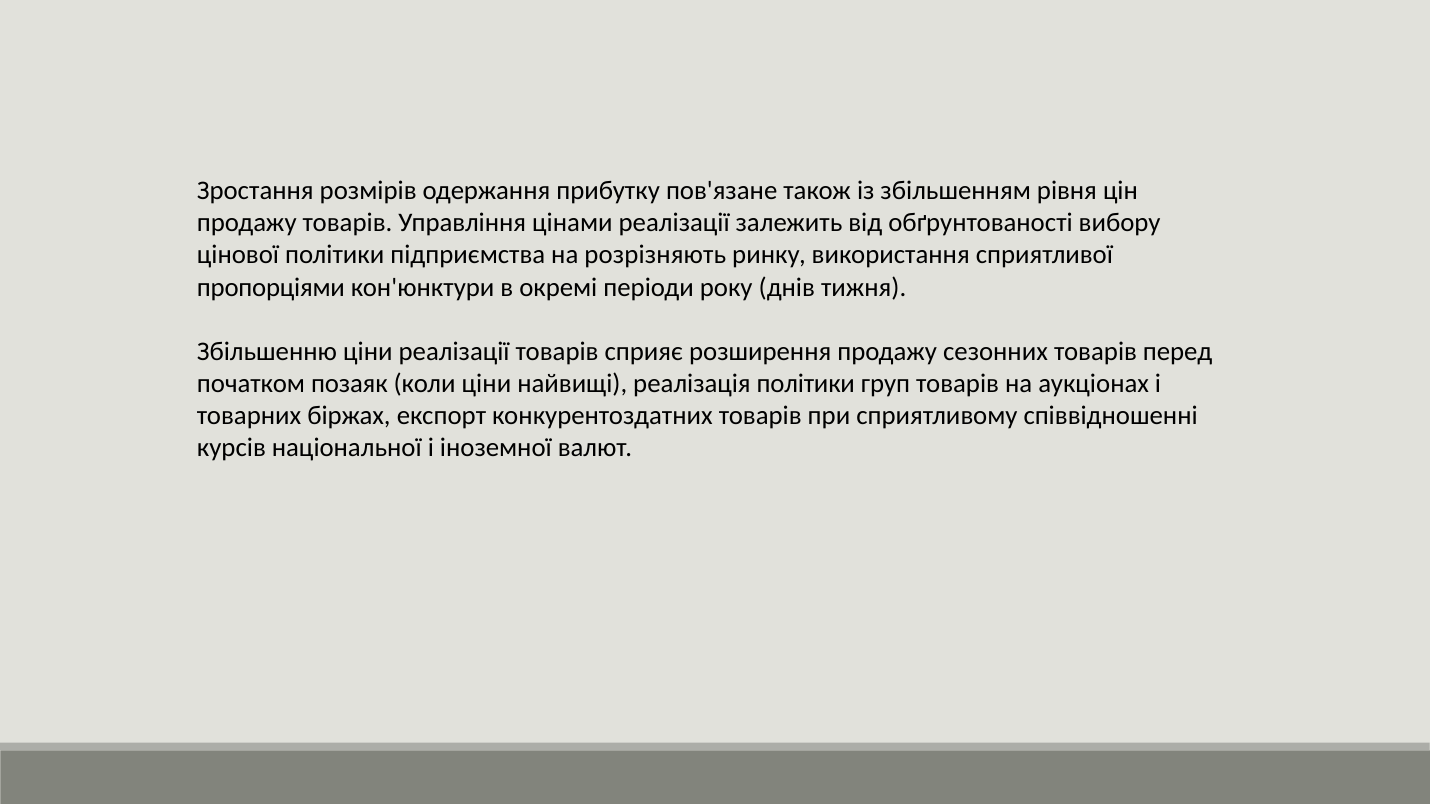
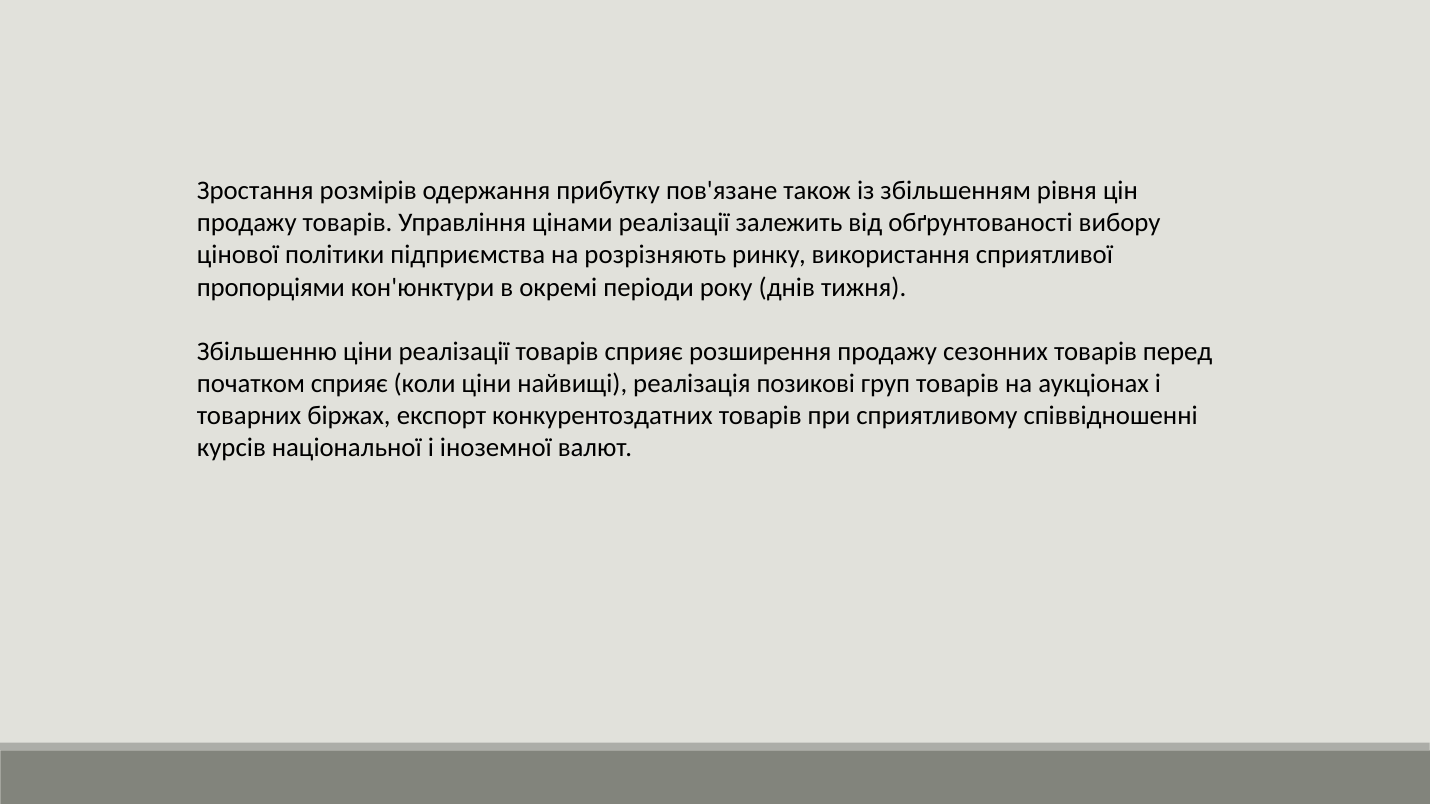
початком позаяк: позаяк -> сприяє (349, 384)
реалізація політики: політики -> позикові (806, 384)
